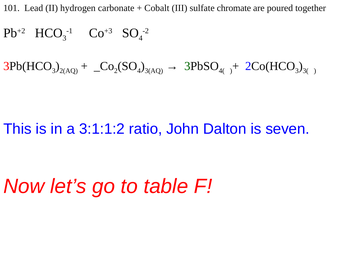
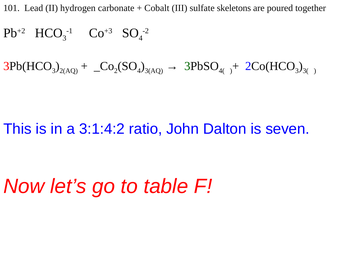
chromate: chromate -> skeletons (234, 8)
3:1:1:2: 3:1:1:2 -> 3:1:4:2 (102, 129)
